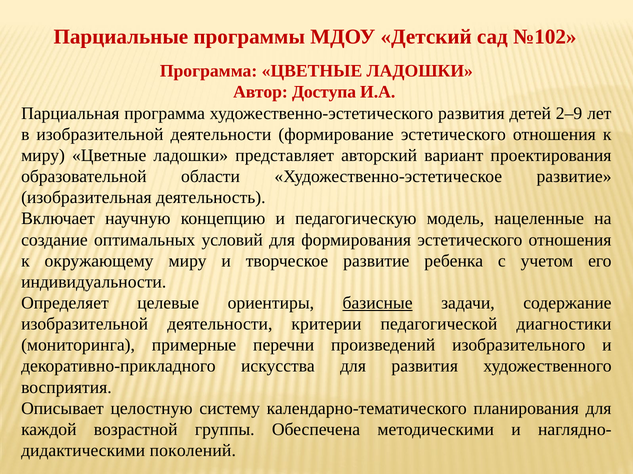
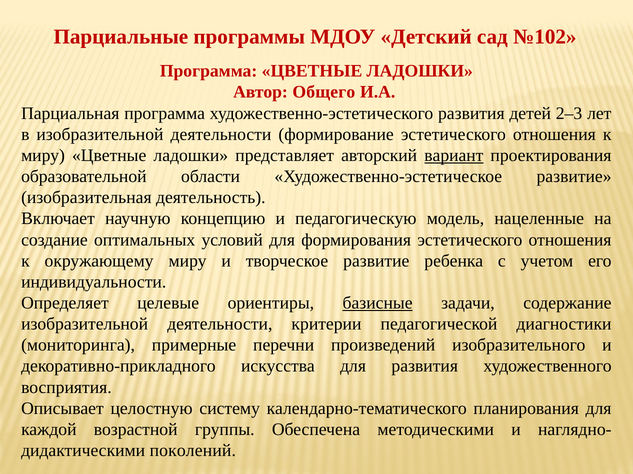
Доступа: Доступа -> Общего (324, 92)
2–9: 2–9 -> 2–3 (569, 113)
вариант underline: none -> present (454, 156)
